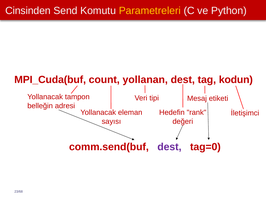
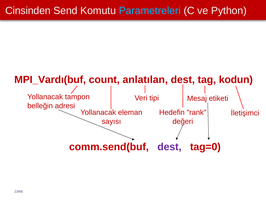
Parametreleri colour: yellow -> light blue (150, 11)
MPI_Cuda(buf: MPI_Cuda(buf -> MPI_Vardı(buf (50, 79)
yollanan: yollanan -> anlatılan (145, 79)
